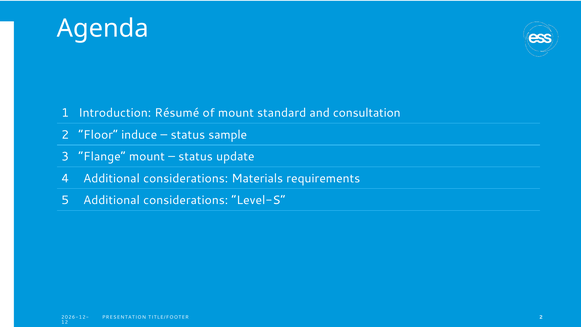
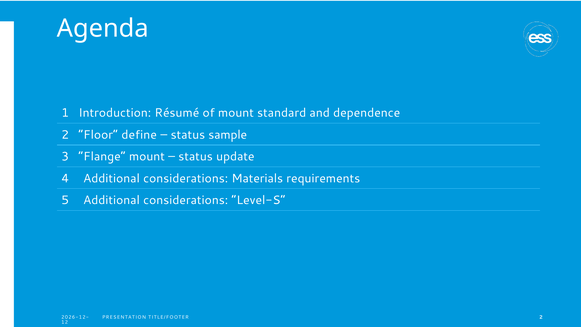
consultation: consultation -> dependence (367, 113)
induce: induce -> define (139, 135)
